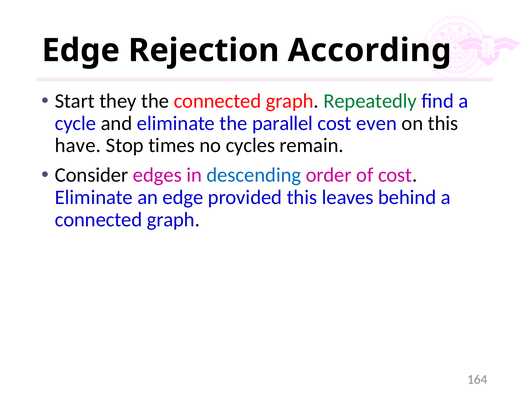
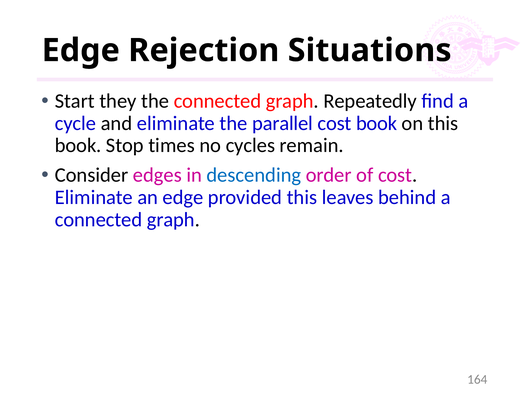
According: According -> Situations (370, 50)
Repeatedly colour: green -> black (370, 101)
cost even: even -> book (377, 123)
have: have -> book (78, 145)
